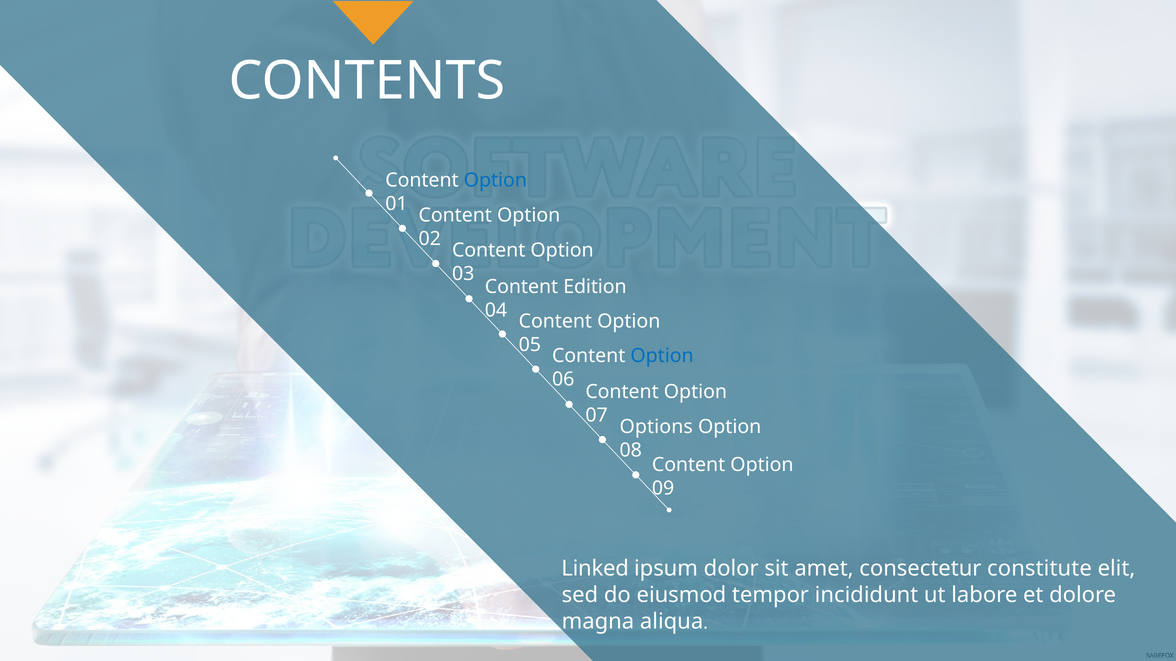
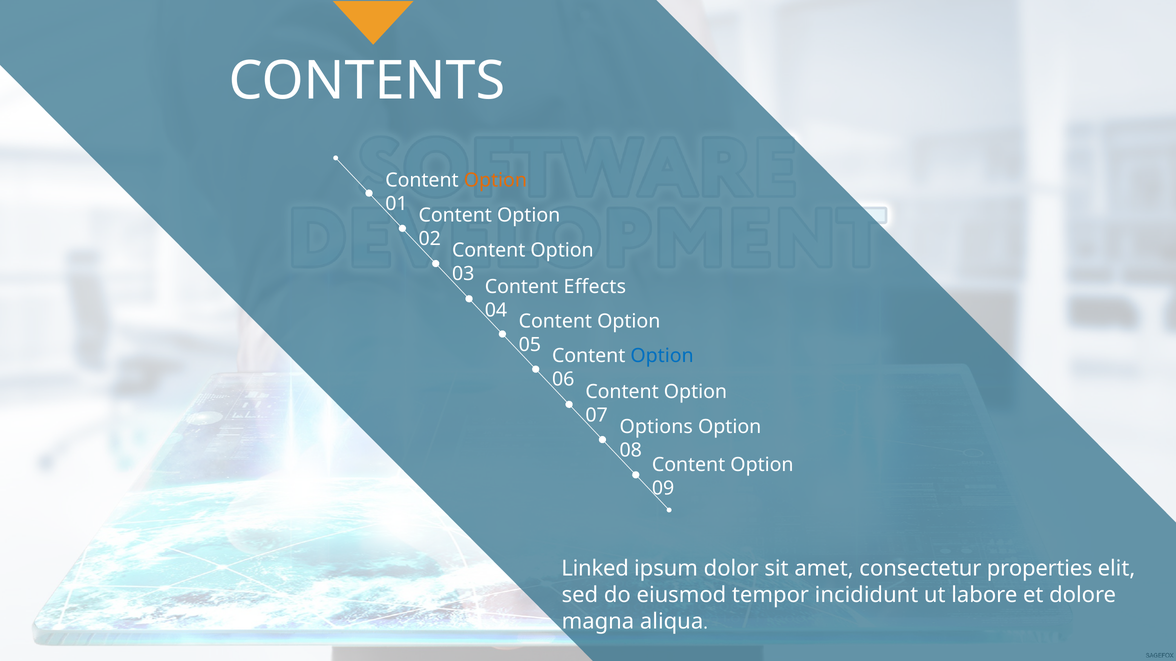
Option colour: blue -> orange (495, 181)
Edition: Edition -> Effects (595, 287)
constitute: constitute -> properties (1040, 569)
